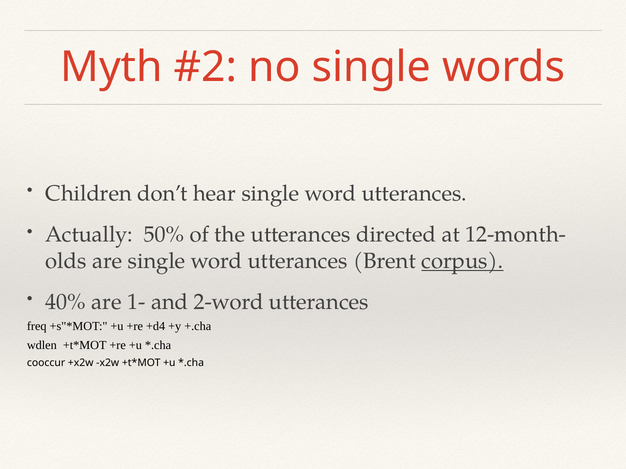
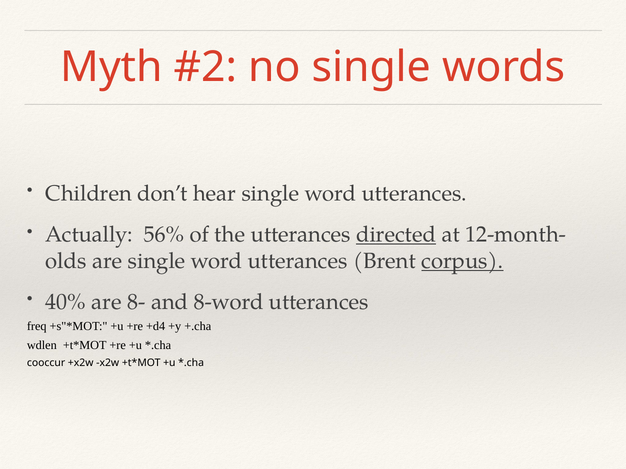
50%: 50% -> 56% (164, 235)
directed underline: none -> present (396, 235)
1-: 1- -> 8- (136, 302)
2-word: 2-word -> 8-word (229, 302)
